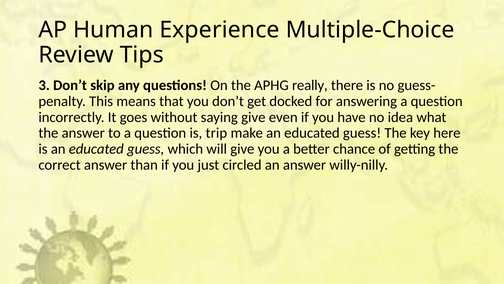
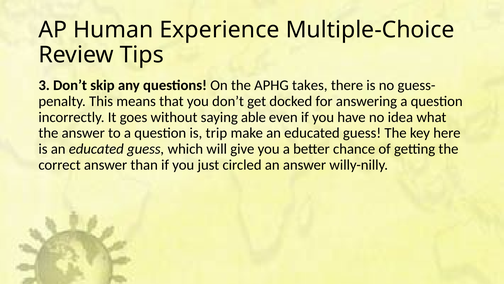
really: really -> takes (310, 85)
saying give: give -> able (253, 117)
